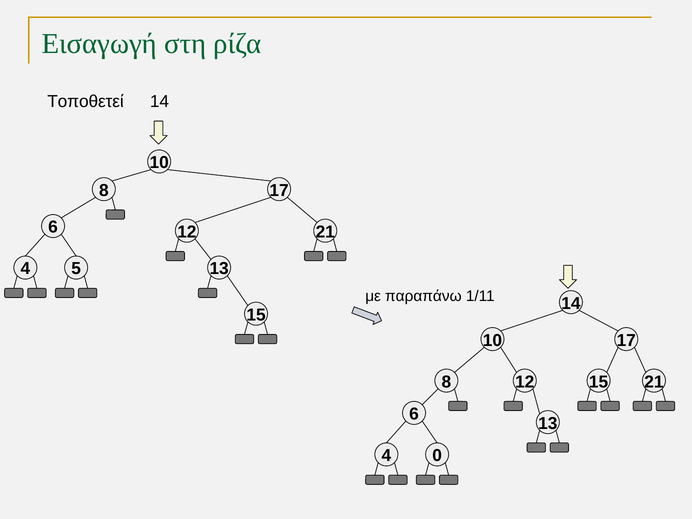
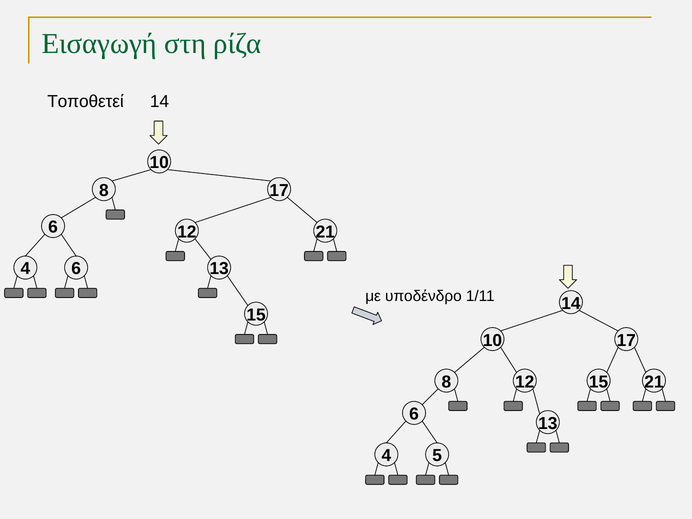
4 5: 5 -> 6 (76, 269)
παραπάνω: παραπάνω -> υποδένδρο (423, 296)
0: 0 -> 5 (437, 456)
